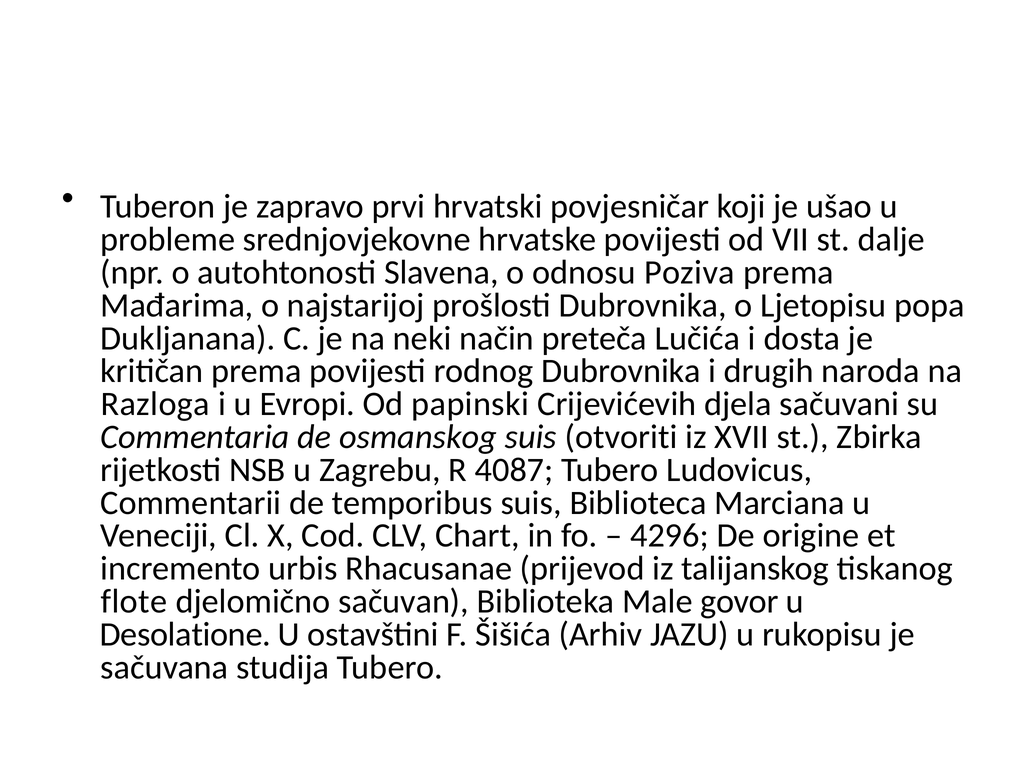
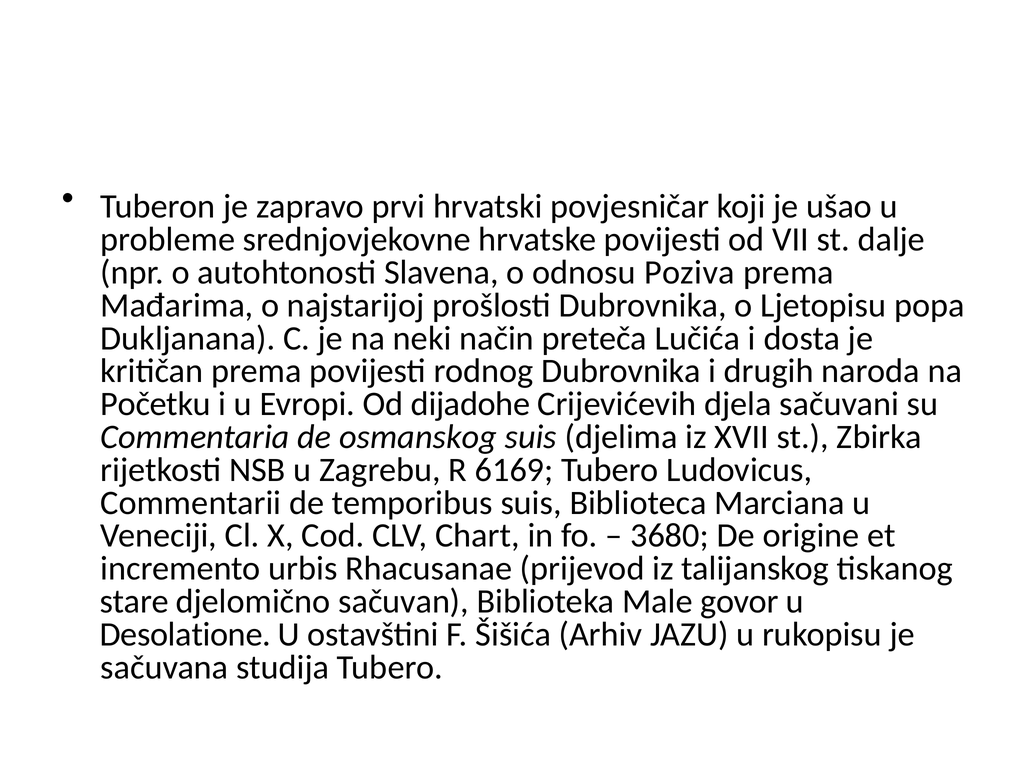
Razloga: Razloga -> Početku (156, 404)
papinski: papinski -> dijadohe (471, 404)
otvoriti: otvoriti -> djelima (621, 437)
4087: 4087 -> 6169 (514, 470)
4296: 4296 -> 3680 (670, 536)
flote: flote -> stare (134, 602)
